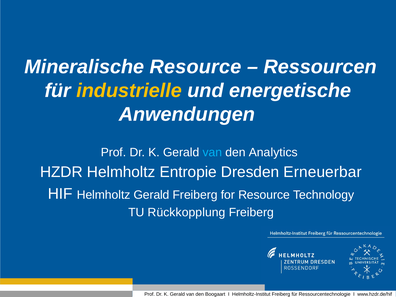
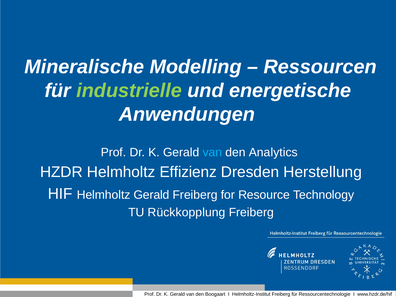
Mineralische Resource: Resource -> Modelling (196, 67)
industrielle colour: yellow -> light green (129, 90)
Entropie: Entropie -> Effizienz (188, 172)
Erneuerbar: Erneuerbar -> Herstellung (323, 172)
